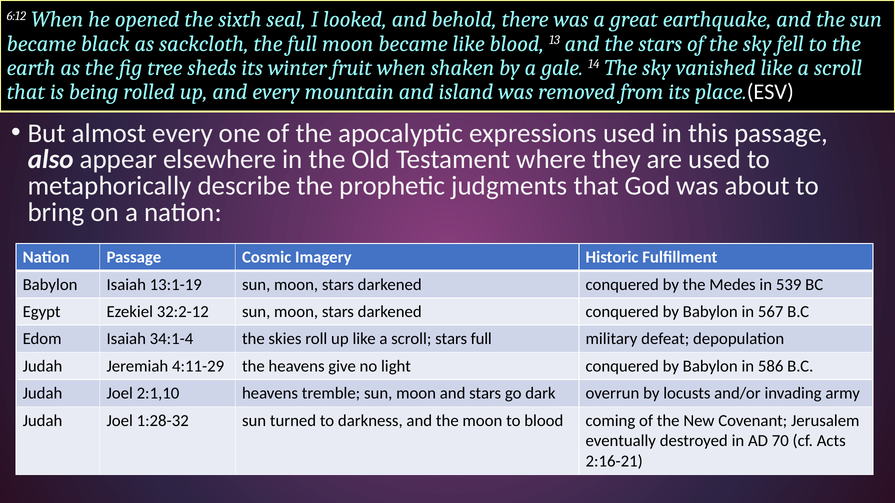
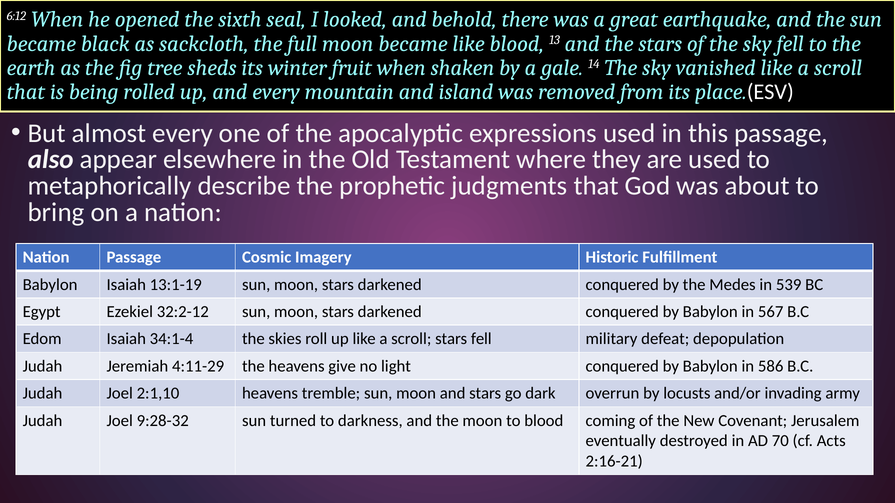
stars full: full -> fell (481, 339)
1:28-32: 1:28-32 -> 9:28-32 (163, 421)
